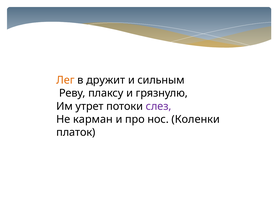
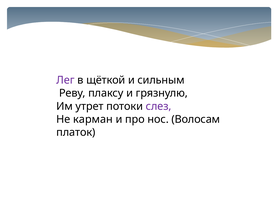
Лег colour: orange -> purple (65, 80)
дружит: дружит -> щёткой (106, 80)
Коленки: Коленки -> Волосам (196, 119)
